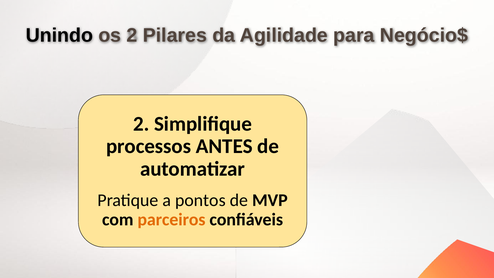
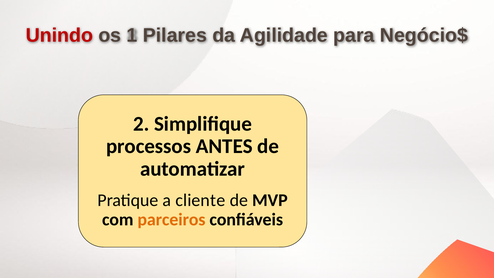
Unindo colour: black -> red (59, 35)
os 2: 2 -> 1 (132, 35)
pontos: pontos -> cliente (200, 200)
